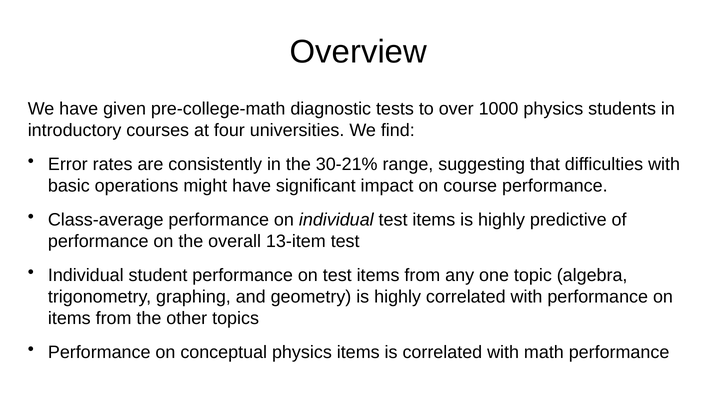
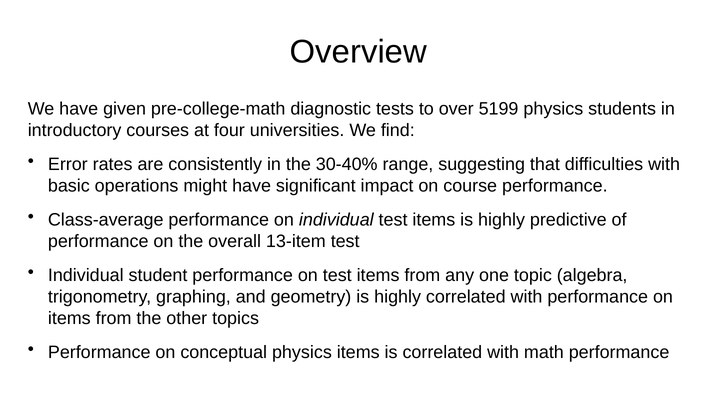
1000: 1000 -> 5199 (499, 109)
30-21%: 30-21% -> 30-40% (347, 164)
